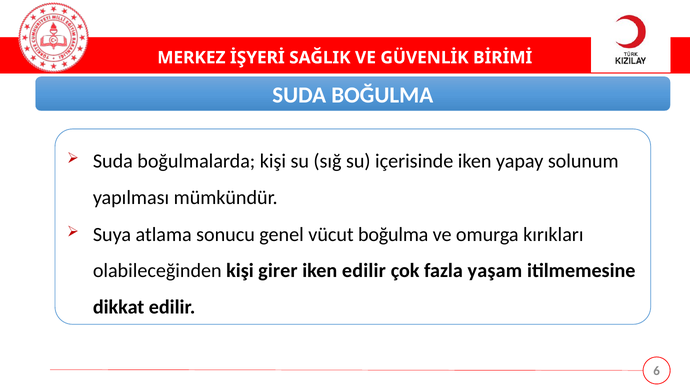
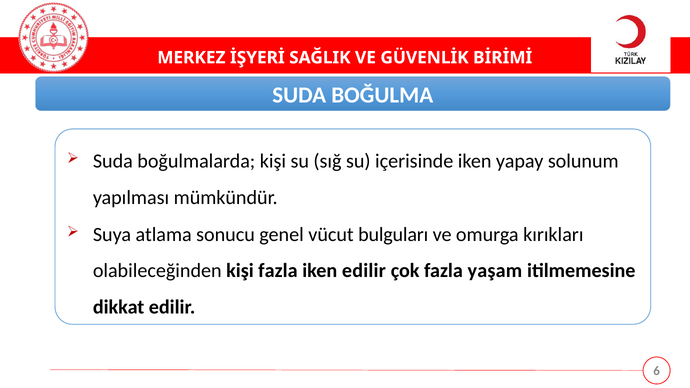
vücut boğulma: boğulma -> bulguları (393, 235)
kişi girer: girer -> fazla (278, 271)
